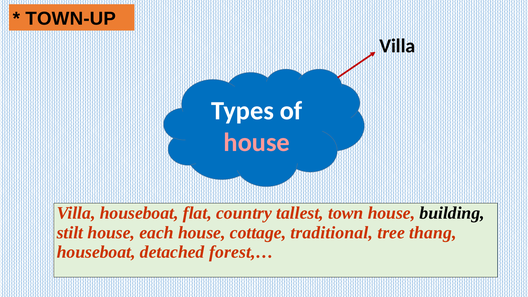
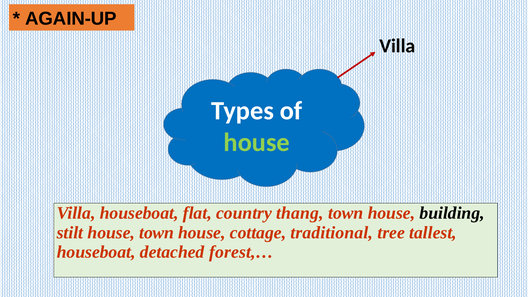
TOWN-UP: TOWN-UP -> AGAIN-UP (71, 19)
house colour: pink -> light green (257, 142)
tallest: tallest -> thang (300, 213)
house each: each -> town (157, 233)
thang: thang -> tallest (433, 233)
